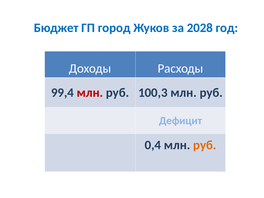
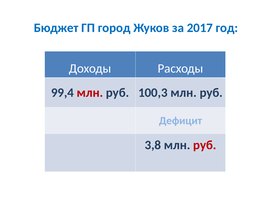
2028: 2028 -> 2017 (200, 28)
0,4: 0,4 -> 3,8 (153, 145)
руб colour: orange -> red (205, 145)
